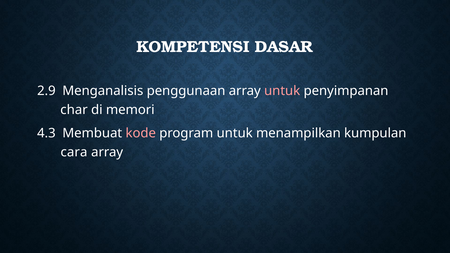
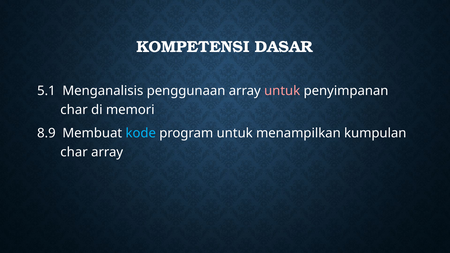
2.9: 2.9 -> 5.1 (46, 91)
4.3: 4.3 -> 8.9 (46, 133)
kode colour: pink -> light blue (141, 133)
cara: cara -> char (74, 152)
